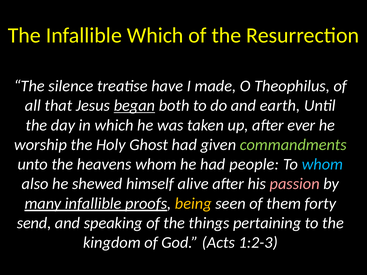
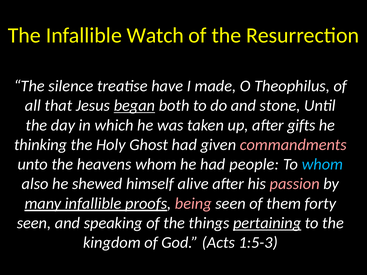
Infallible Which: Which -> Watch (155, 35)
earth: earth -> stone (280, 106)
ever: ever -> gifts (301, 125)
worship: worship -> thinking (41, 145)
commandments colour: light green -> pink (293, 145)
being colour: yellow -> pink (193, 204)
send: send -> seen (34, 223)
pertaining underline: none -> present (267, 223)
1:2-3: 1:2-3 -> 1:5-3 (258, 243)
